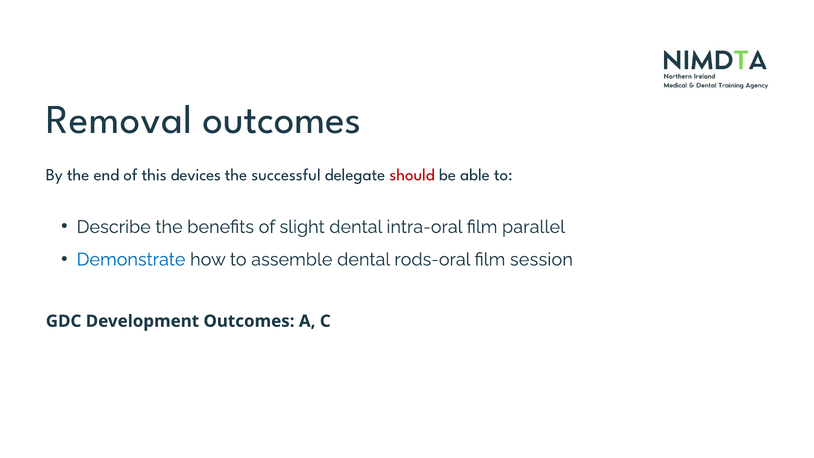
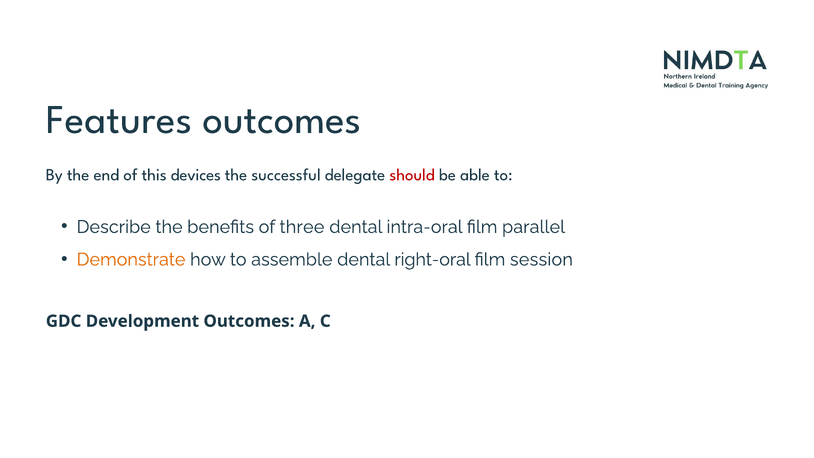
Removal: Removal -> Features (119, 119)
slight: slight -> three (302, 227)
Demonstrate colour: blue -> orange (131, 259)
rods-oral: rods-oral -> right-oral (433, 259)
